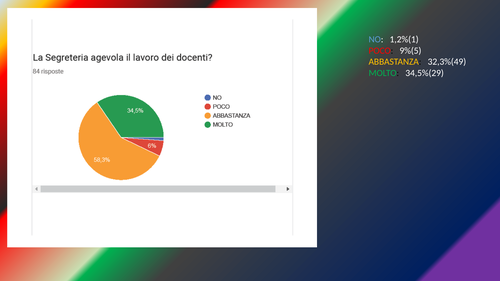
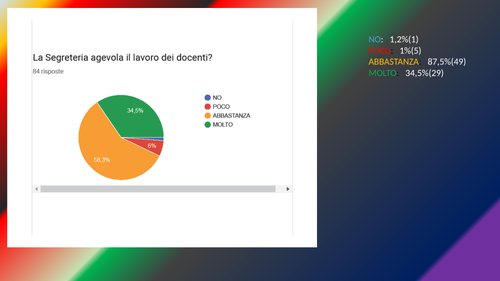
9%(5: 9%(5 -> 1%(5 (410, 51)
32,3%(49: 32,3%(49 -> 87,5%(49 (447, 62)
